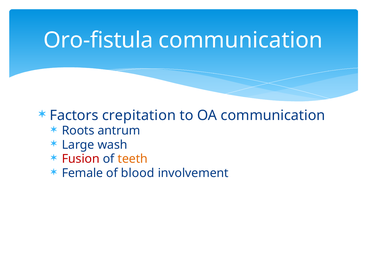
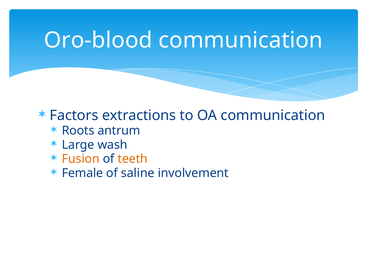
Oro-fistula: Oro-fistula -> Oro-blood (98, 40)
crepitation: crepitation -> extractions (139, 115)
Fusion colour: red -> orange (81, 159)
blood: blood -> saline (138, 173)
